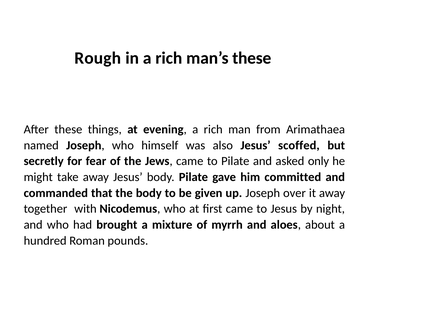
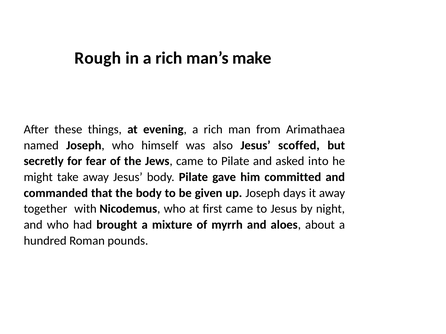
man’s these: these -> make (252, 58)
only: only -> into (318, 161)
over: over -> days (295, 193)
